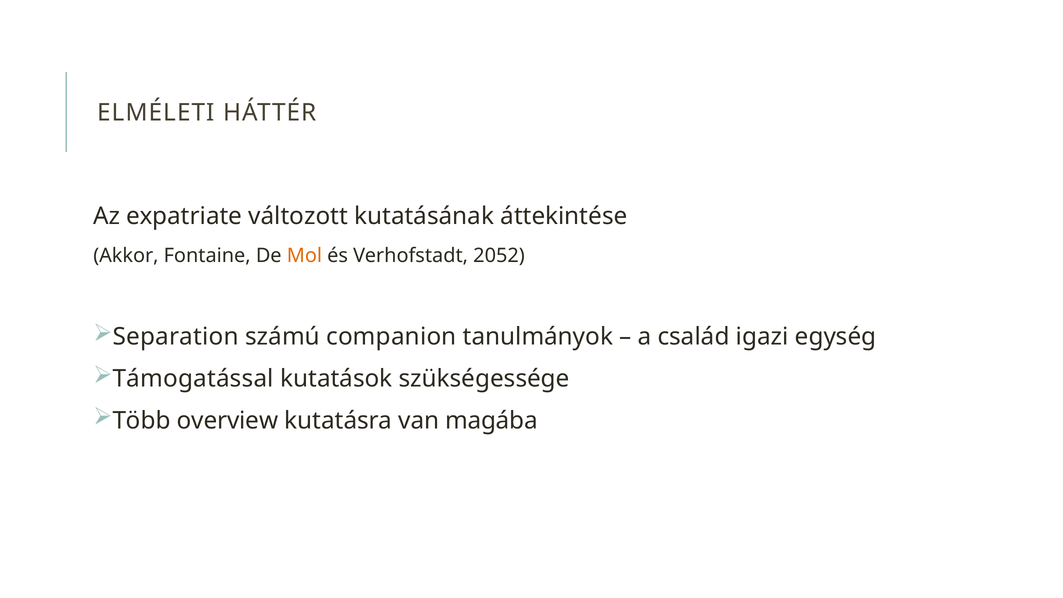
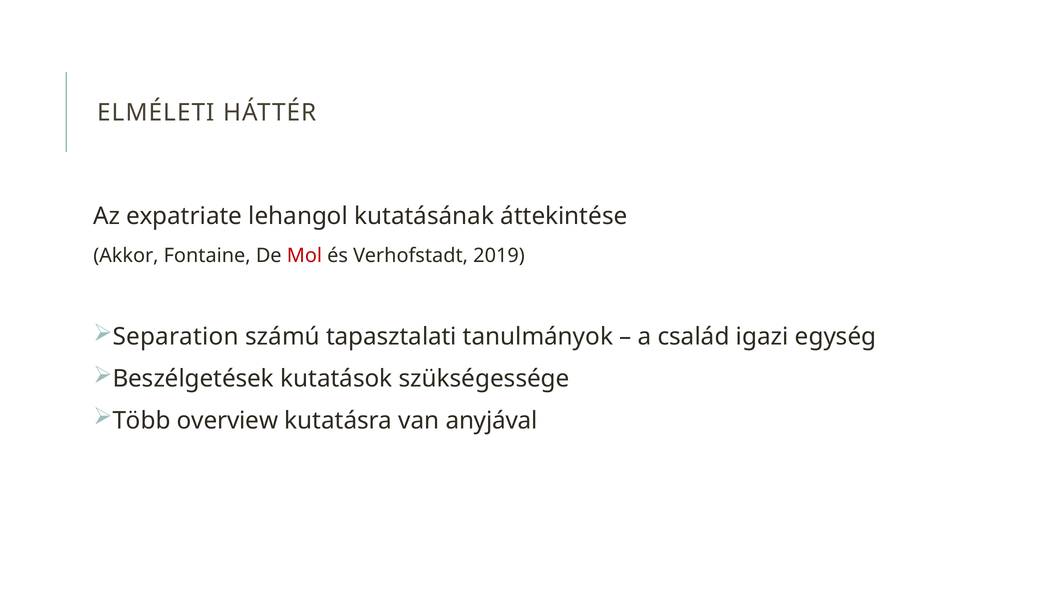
változott: változott -> lehangol (298, 216)
Mol colour: orange -> red (304, 256)
2052: 2052 -> 2019 (499, 256)
companion: companion -> tapasztalati (391, 337)
Támogatással: Támogatással -> Beszélgetések (193, 379)
magába: magába -> anyjával (491, 420)
